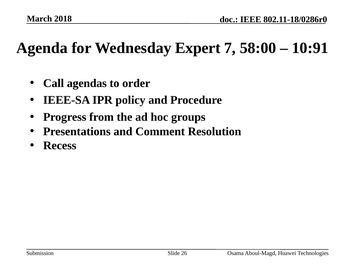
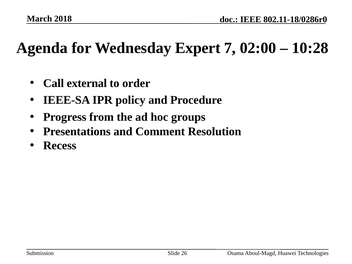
58:00: 58:00 -> 02:00 (258, 48)
10:91: 10:91 -> 10:28 (310, 48)
agendas: agendas -> external (87, 83)
